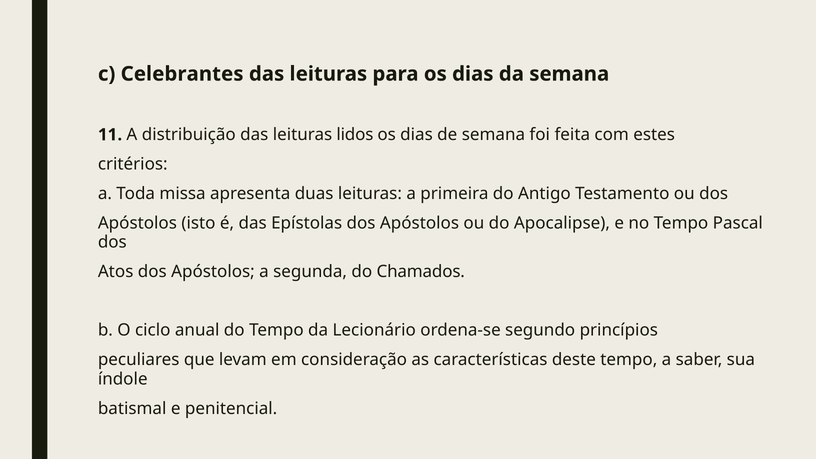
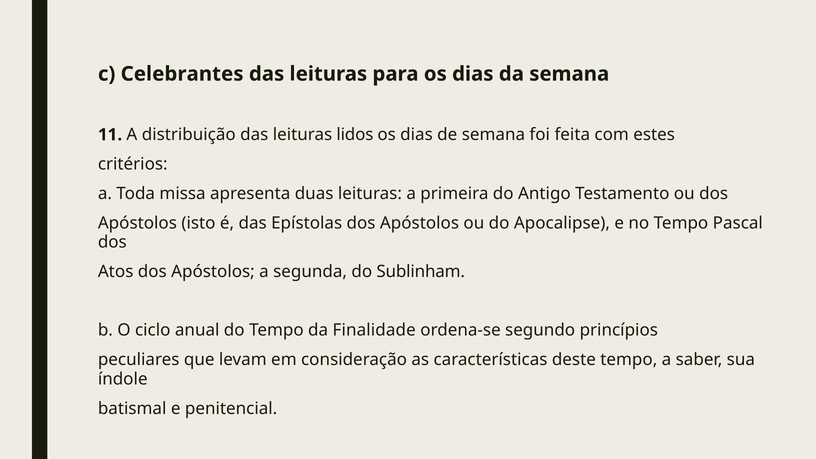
Chamados: Chamados -> Sublinham (421, 272)
Lecionário: Lecionário -> Finalidade (374, 330)
